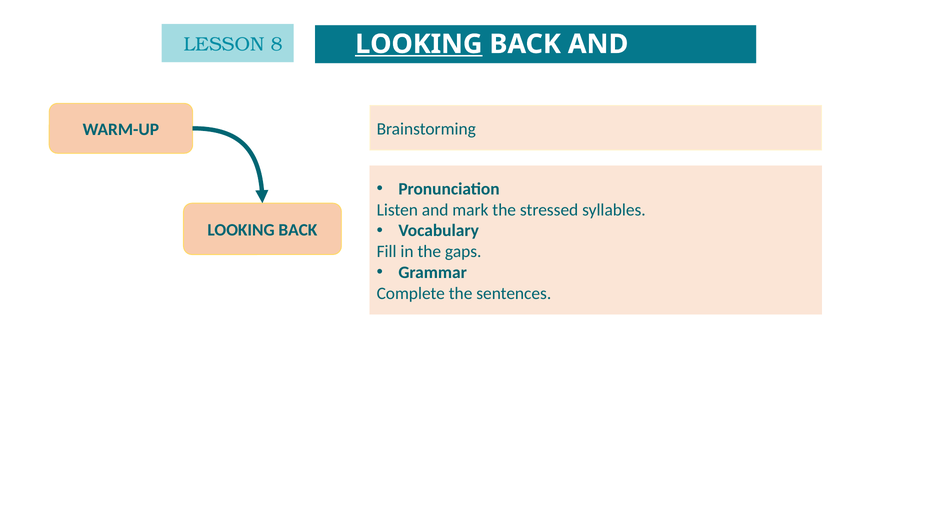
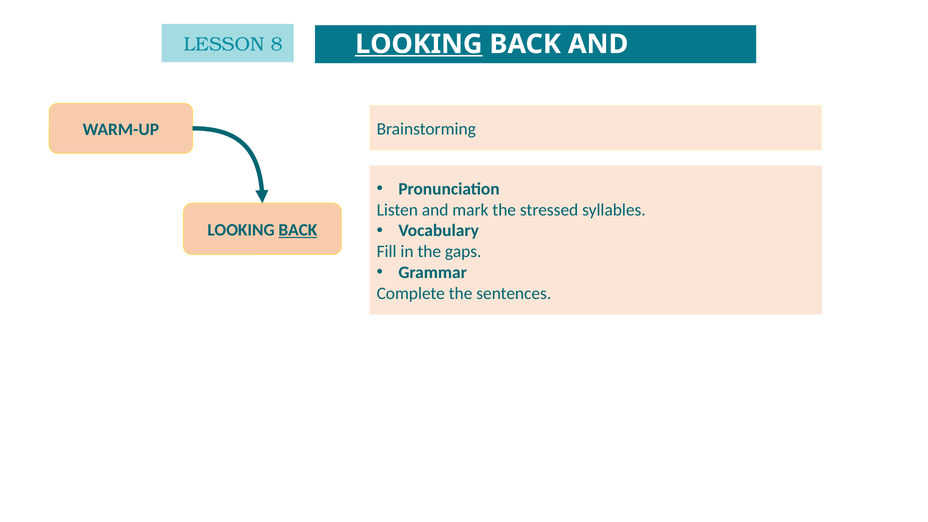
BACK underline: none -> present (298, 230)
